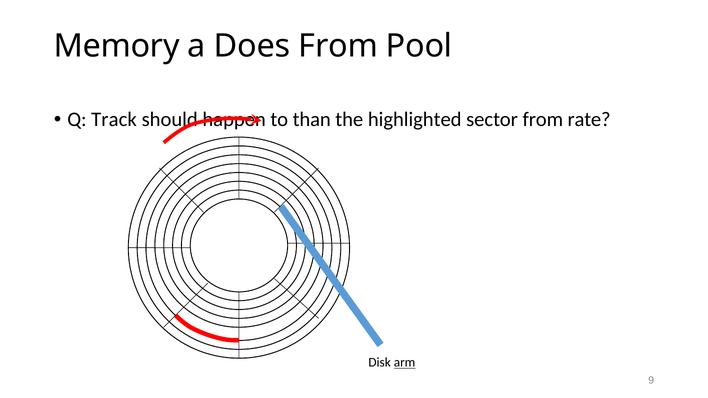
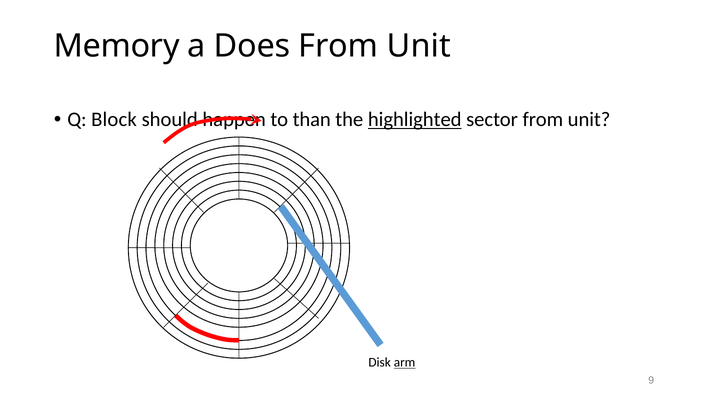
Pool: Pool -> Unit (419, 46)
Track: Track -> Block (114, 120)
highlighted underline: none -> present (415, 120)
sector from rate: rate -> unit (589, 120)
